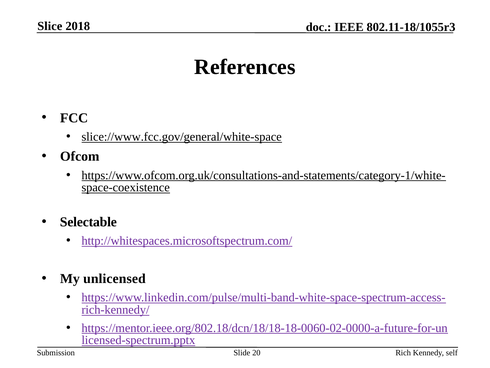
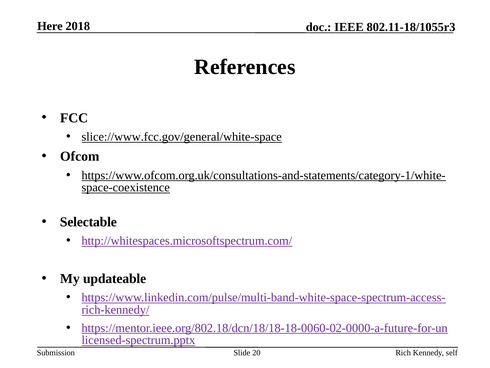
Slice: Slice -> Here (50, 26)
unlicensed: unlicensed -> updateable (115, 278)
